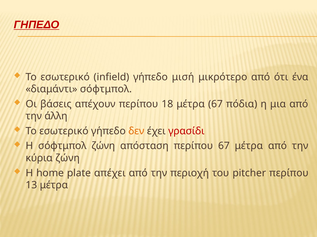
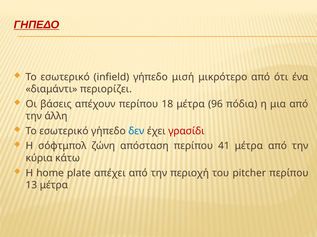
διαμάντι σόφτμπολ: σόφτμπολ -> περιορίζει (106, 89)
μέτρα 67: 67 -> 96 (215, 104)
δεν colour: orange -> blue (136, 131)
περίπου 67: 67 -> 41 (224, 146)
κύρια ζώνη: ζώνη -> κάτω (68, 159)
